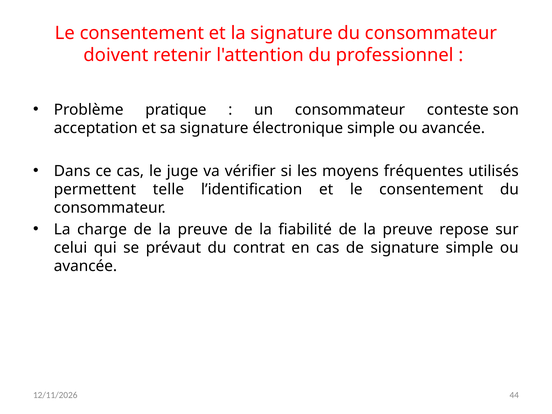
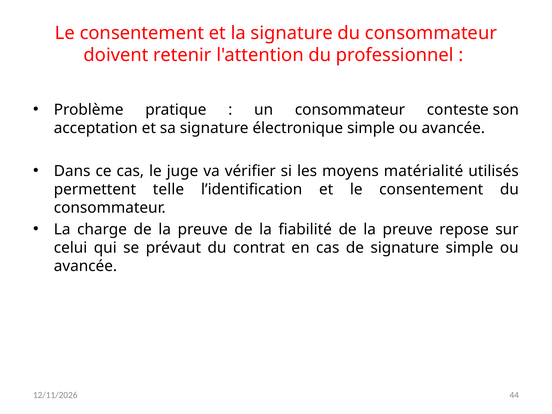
fréquentes: fréquentes -> matérialité (424, 171)
